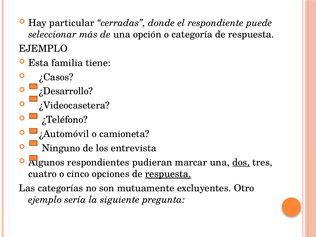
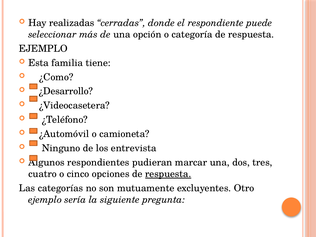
particular: particular -> realizadas (72, 23)
¿Casos: ¿Casos -> ¿Como (56, 77)
dos underline: present -> none (241, 162)
